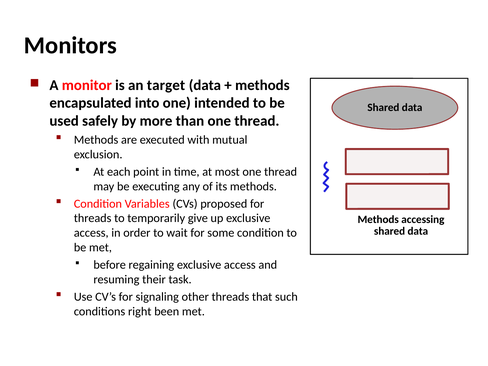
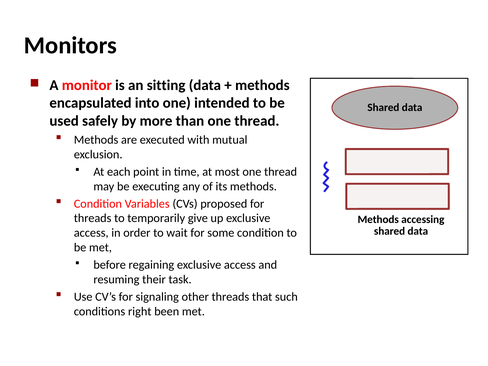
target: target -> sitting (166, 85)
